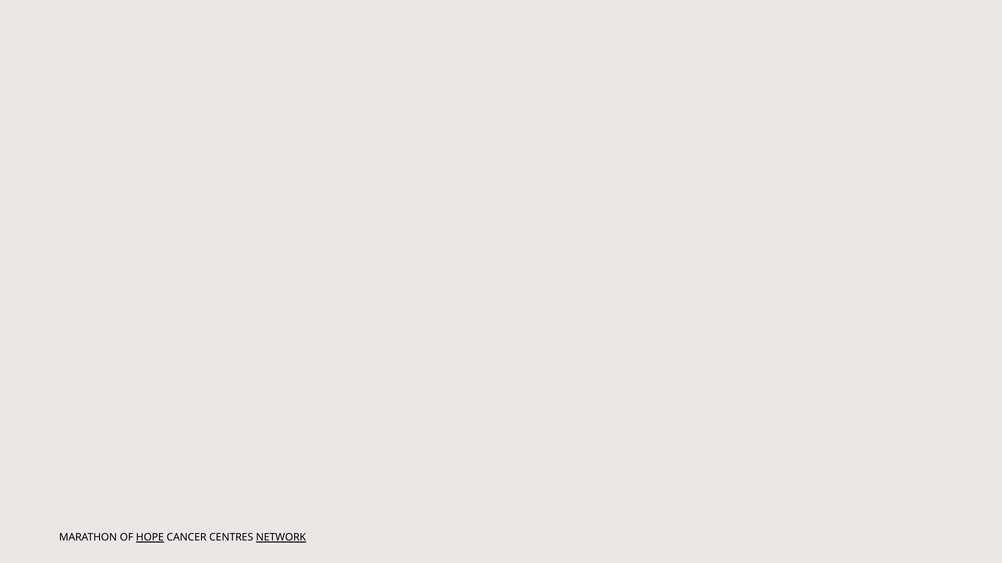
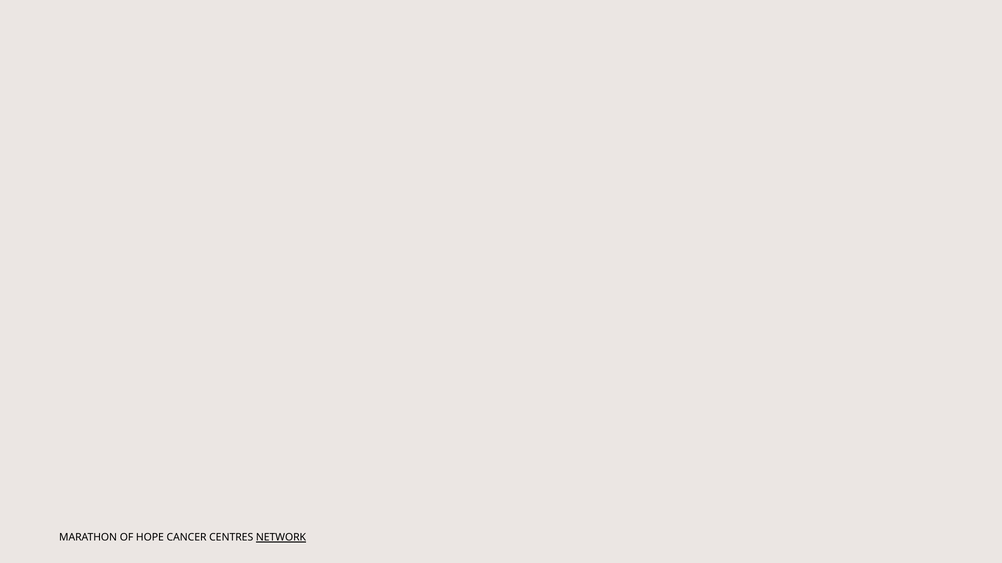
HOPE underline: present -> none (150, 538)
